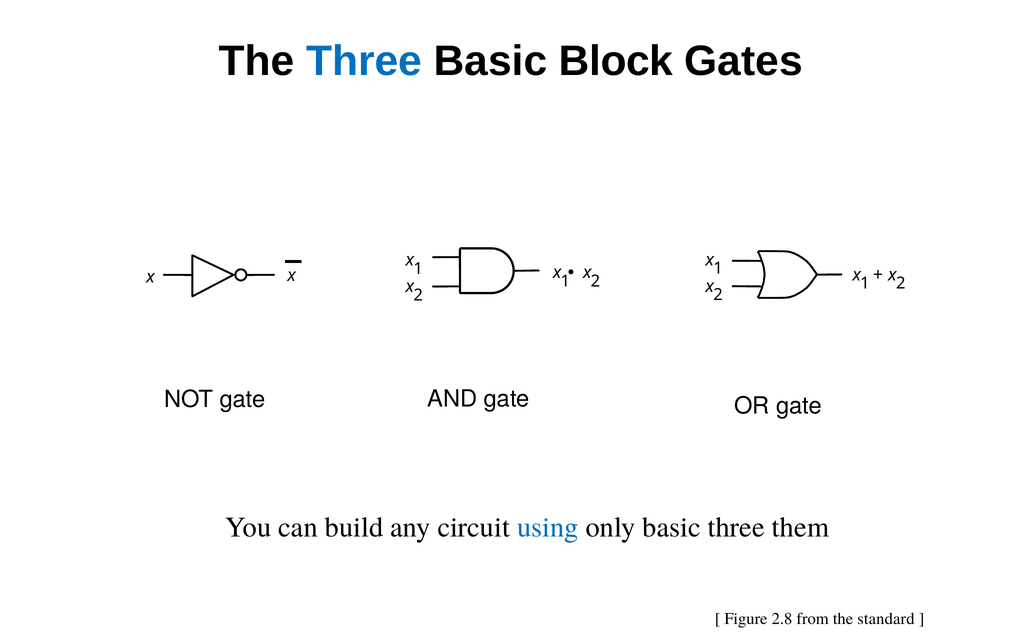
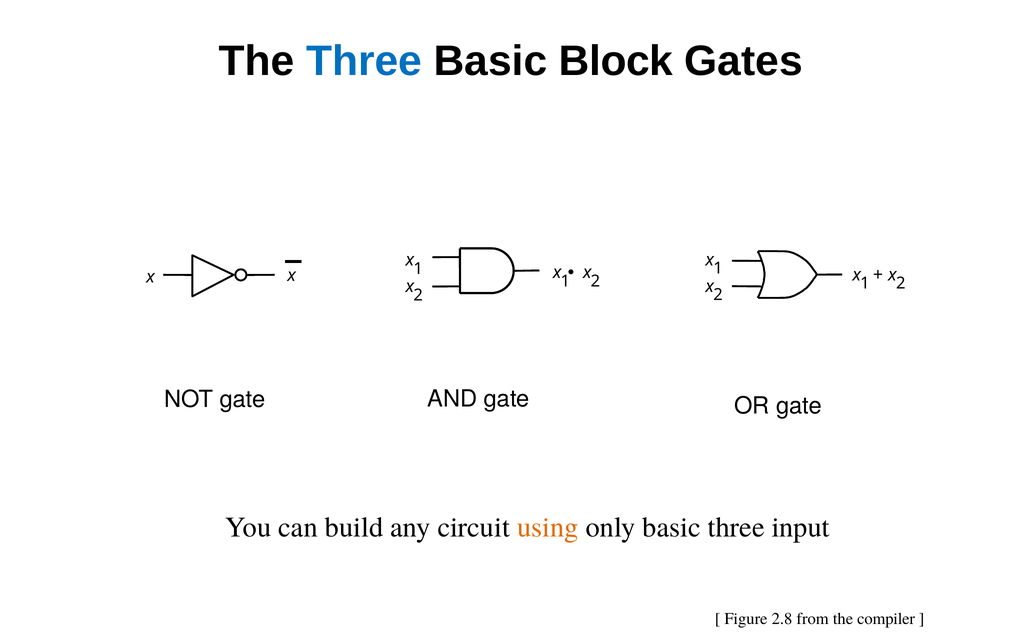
using colour: blue -> orange (548, 527)
them: them -> input (801, 527)
standard: standard -> compiler (886, 619)
